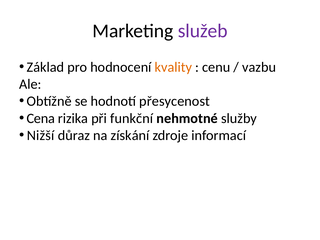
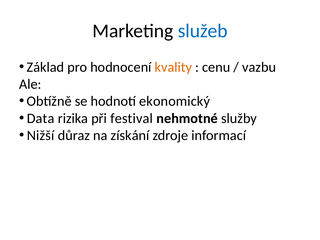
služeb colour: purple -> blue (203, 31)
přesycenost: přesycenost -> ekonomický (175, 101)
Cena: Cena -> Data (41, 118)
funkční: funkční -> festival (132, 118)
